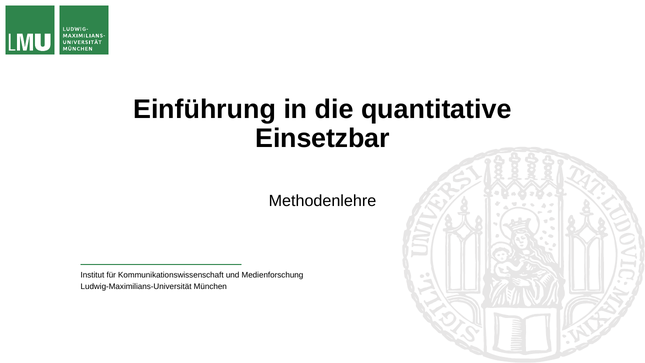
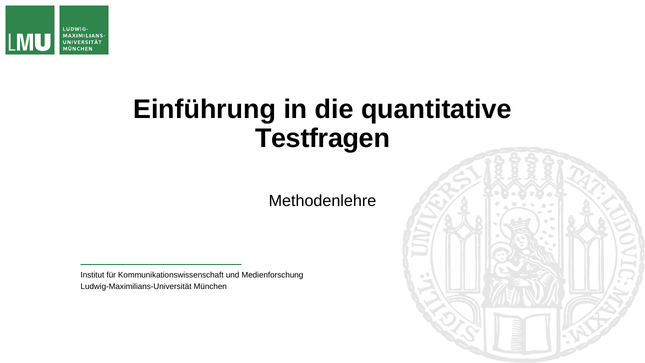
Einsetzbar: Einsetzbar -> Testfragen (323, 138)
